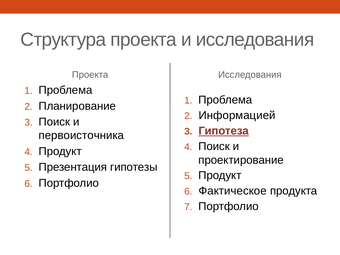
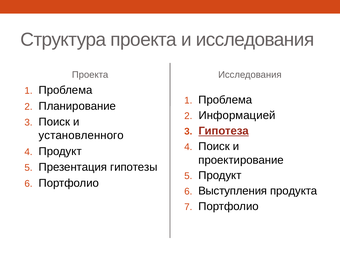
первоисточника: первоисточника -> установленного (81, 135)
Фактическое: Фактическое -> Выступления (233, 191)
